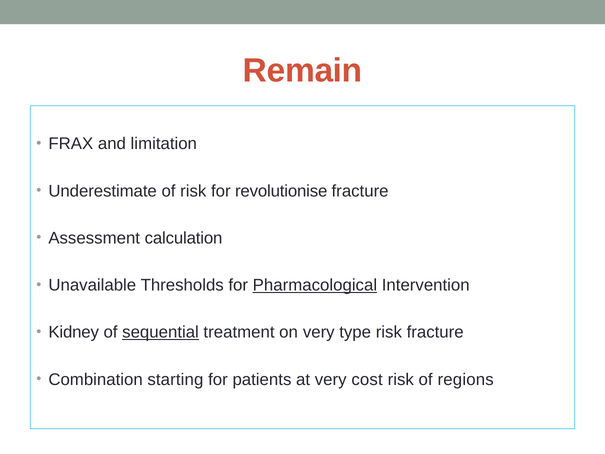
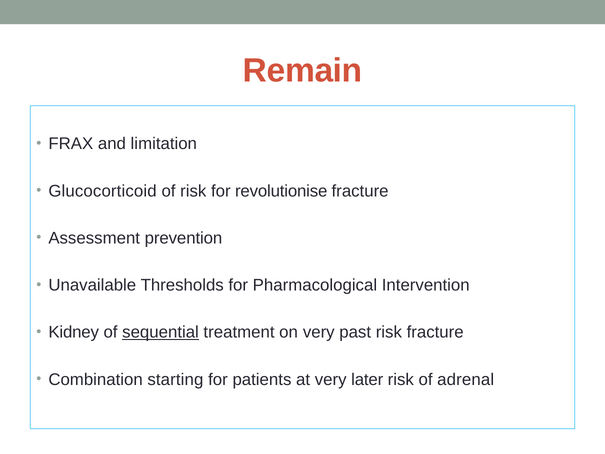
Underestimate: Underestimate -> Glucocorticoid (103, 191)
calculation: calculation -> prevention (183, 238)
Pharmacological underline: present -> none (315, 285)
type: type -> past (355, 332)
cost: cost -> later (367, 379)
regions: regions -> adrenal (466, 379)
